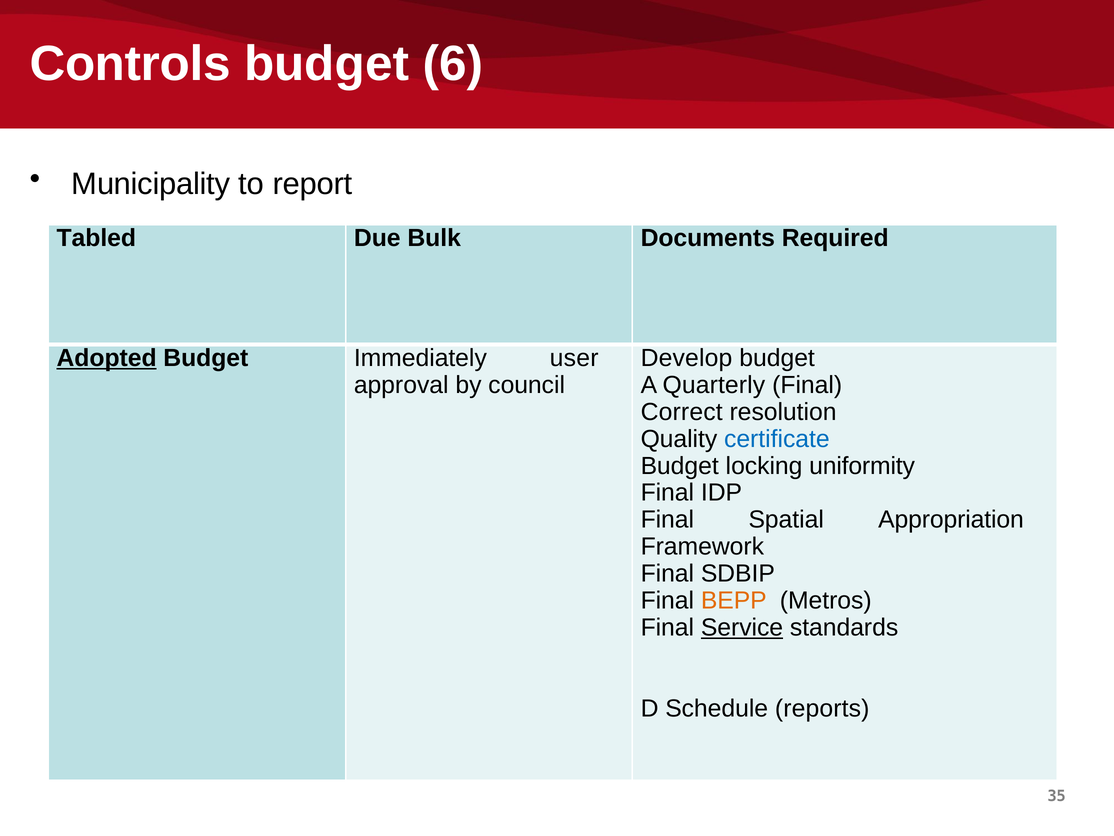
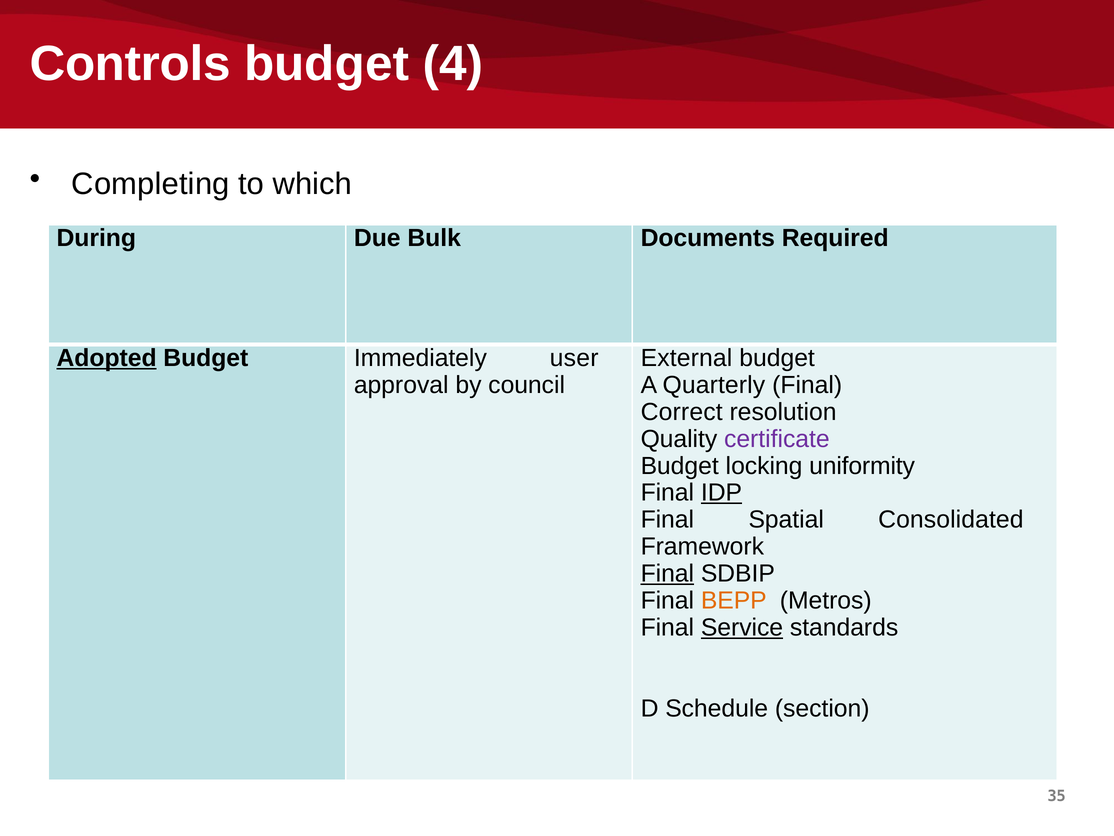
6: 6 -> 4 (453, 64)
Municipality: Municipality -> Completing (151, 184)
report: report -> which (312, 184)
Tabled: Tabled -> During (96, 238)
Develop: Develop -> External (686, 358)
certificate colour: blue -> purple (777, 439)
IDP underline: none -> present (721, 493)
Appropriation: Appropriation -> Consolidated (951, 519)
Final underline: none -> present (667, 573)
reports: reports -> section (822, 708)
